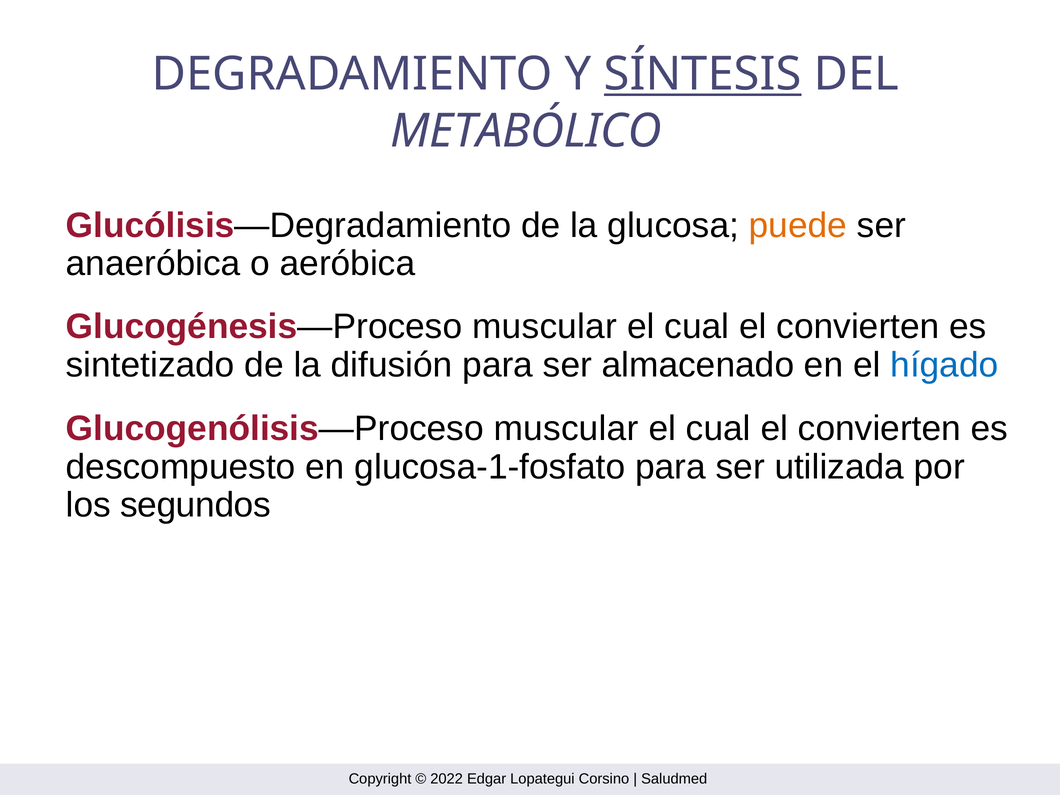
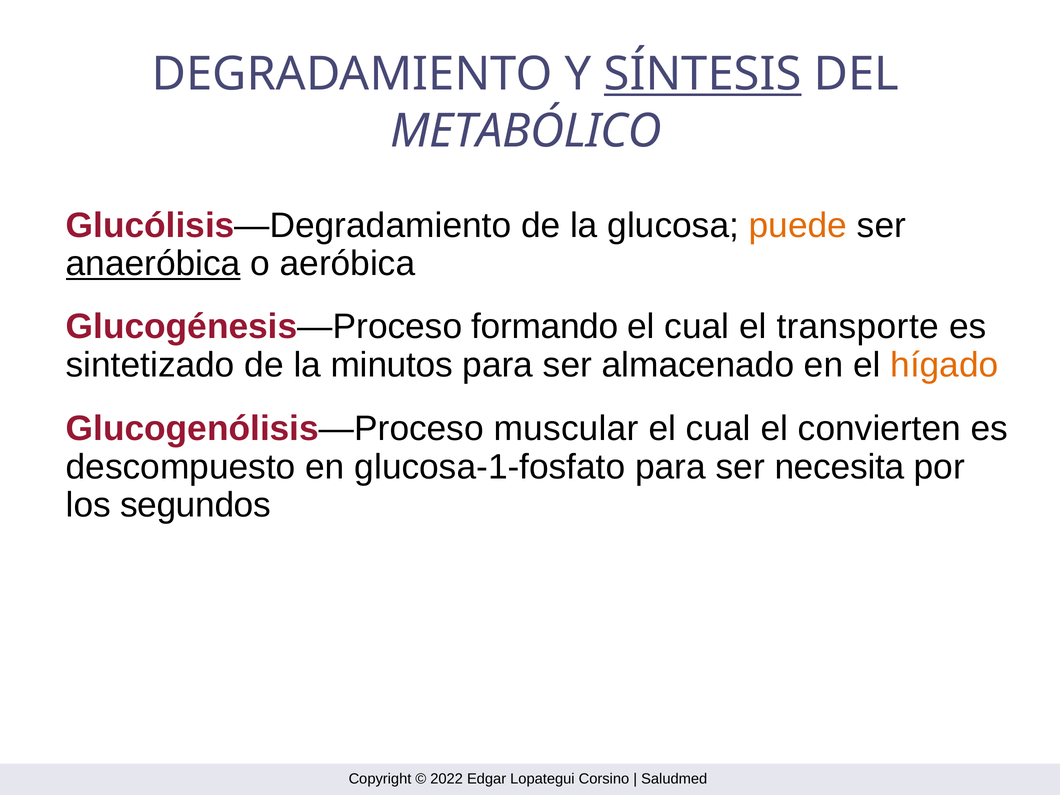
anaeróbica underline: none -> present (153, 264)
Glucogénesis—Proceso muscular: muscular -> formando (545, 327)
convierten: convierten -> transporte (858, 327)
difusión: difusión -> minutos (392, 365)
hígado colour: blue -> orange (944, 365)
utilizada: utilizada -> necesita (839, 467)
